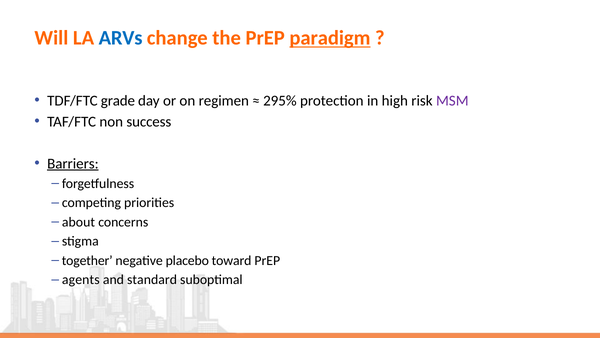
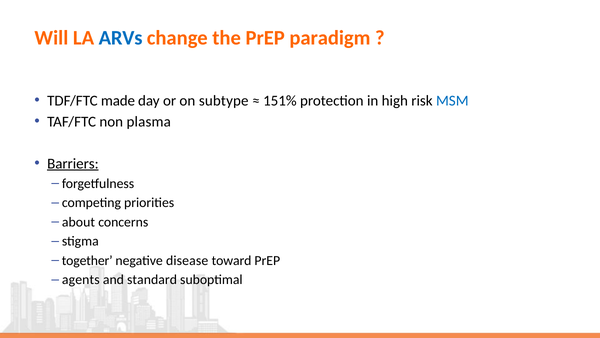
paradigm underline: present -> none (330, 38)
grade: grade -> made (118, 100)
regimen: regimen -> subtype (224, 100)
295%: 295% -> 151% (280, 100)
MSM colour: purple -> blue (452, 100)
success: success -> plasma (149, 121)
placebo: placebo -> disease (187, 260)
